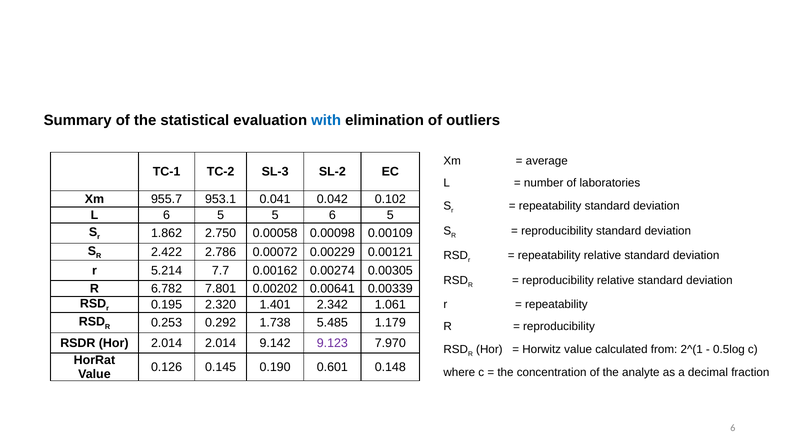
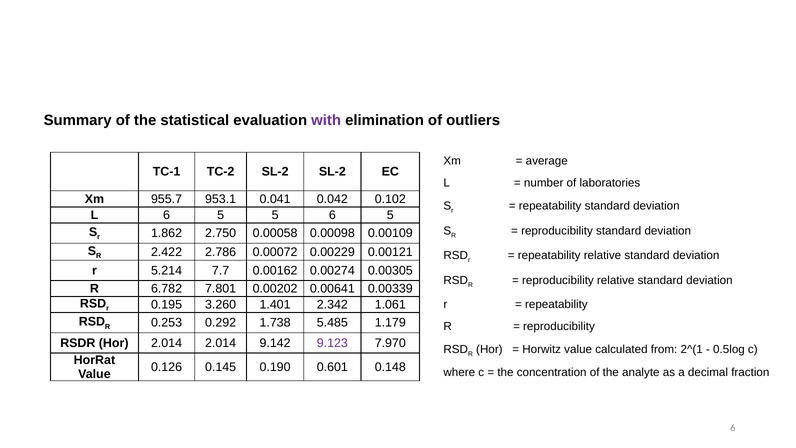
with colour: blue -> purple (326, 120)
TC-2 SL-3: SL-3 -> SL-2 (275, 172)
2.320: 2.320 -> 3.260 (221, 305)
